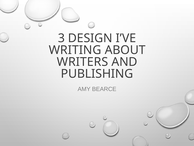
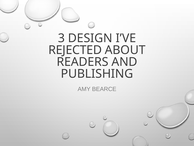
WRITING: WRITING -> REJECTED (75, 50)
WRITERS: WRITERS -> READERS (83, 62)
